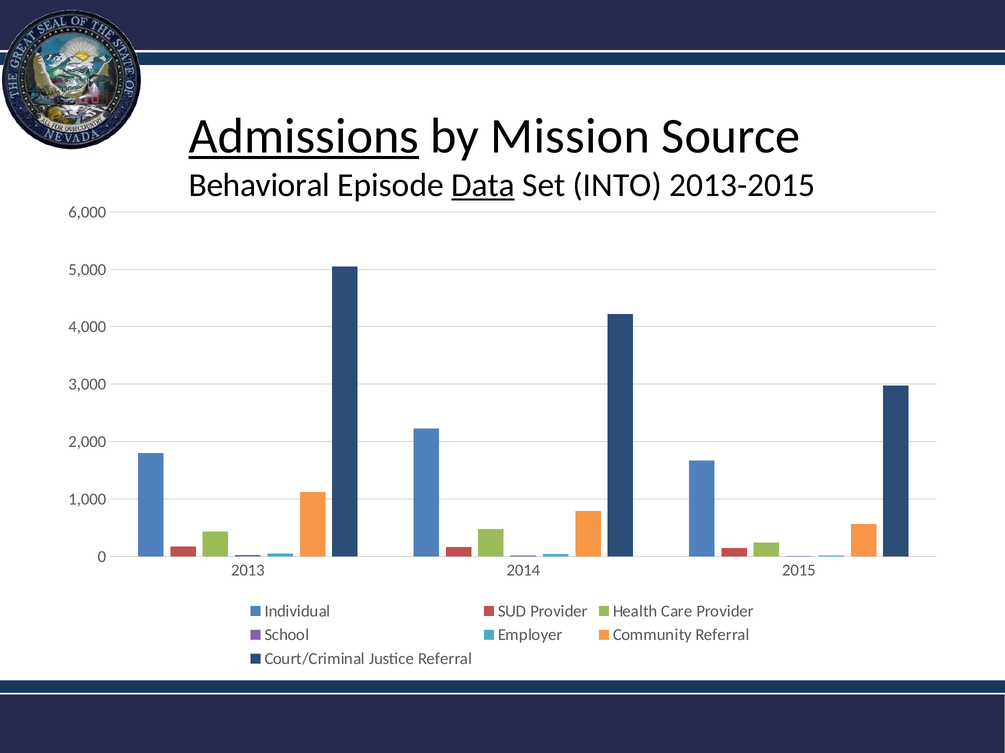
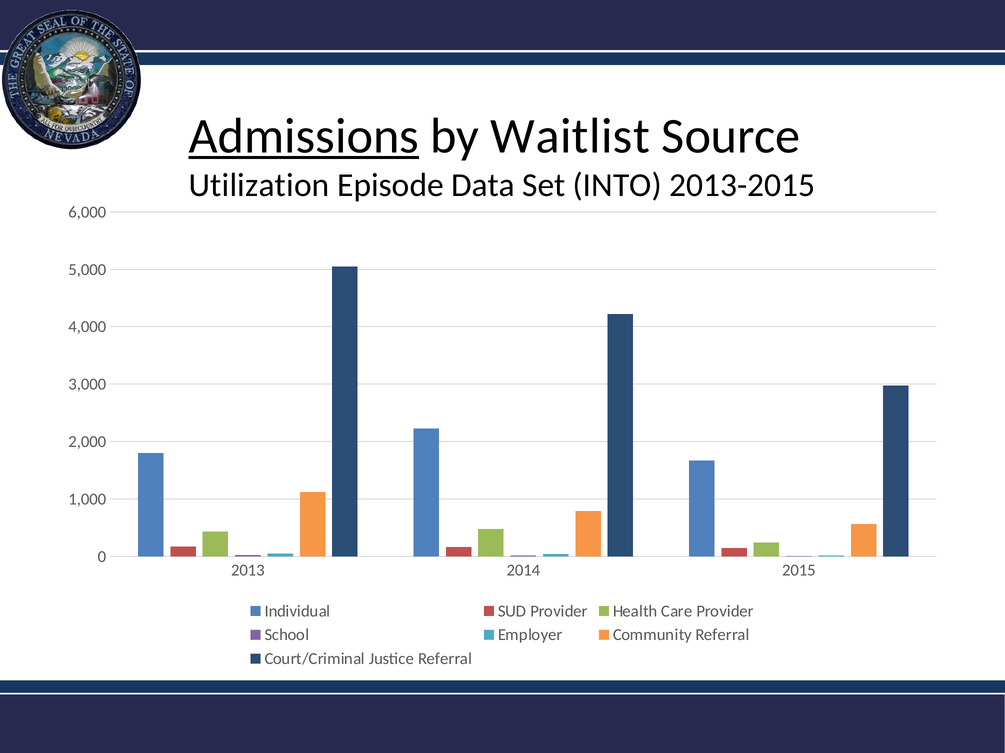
Mission: Mission -> Waitlist (570, 136)
Behavioral: Behavioral -> Utilization (259, 185)
Data underline: present -> none (483, 185)
